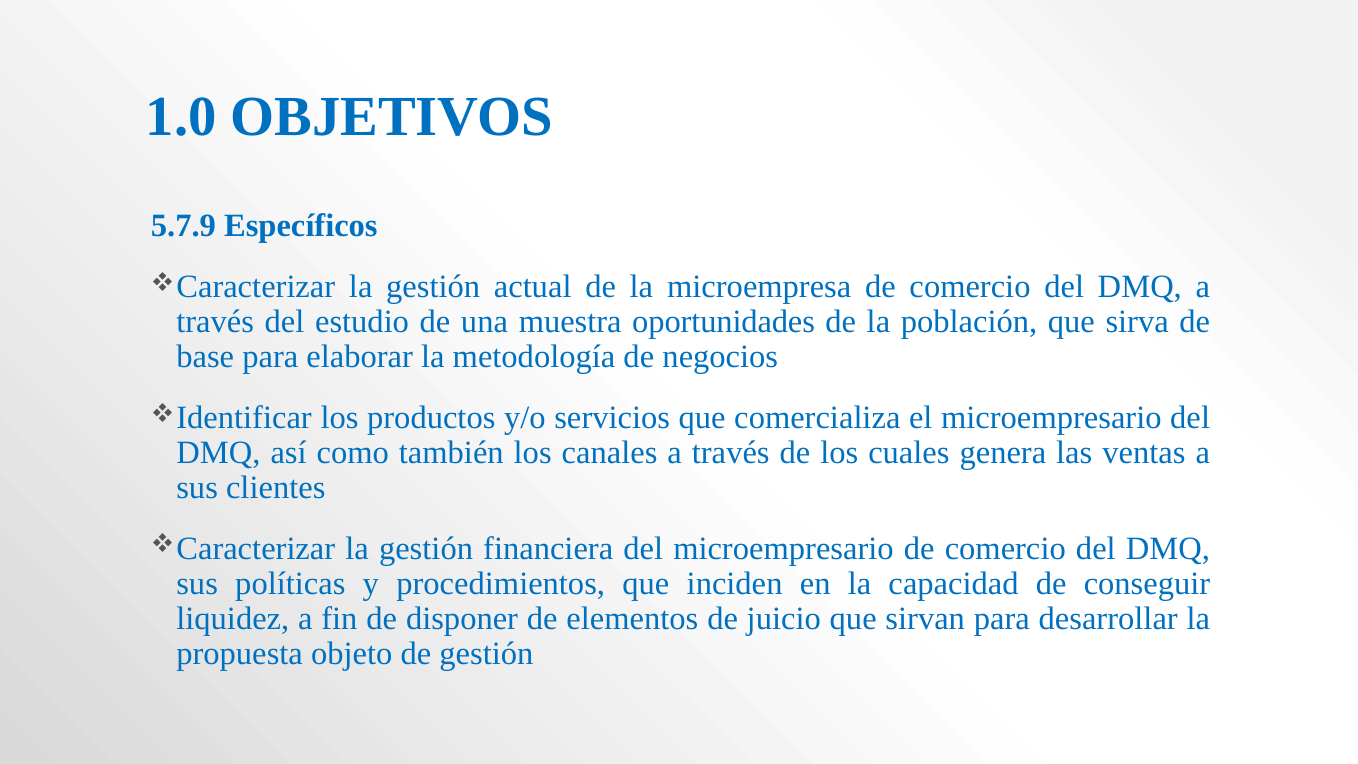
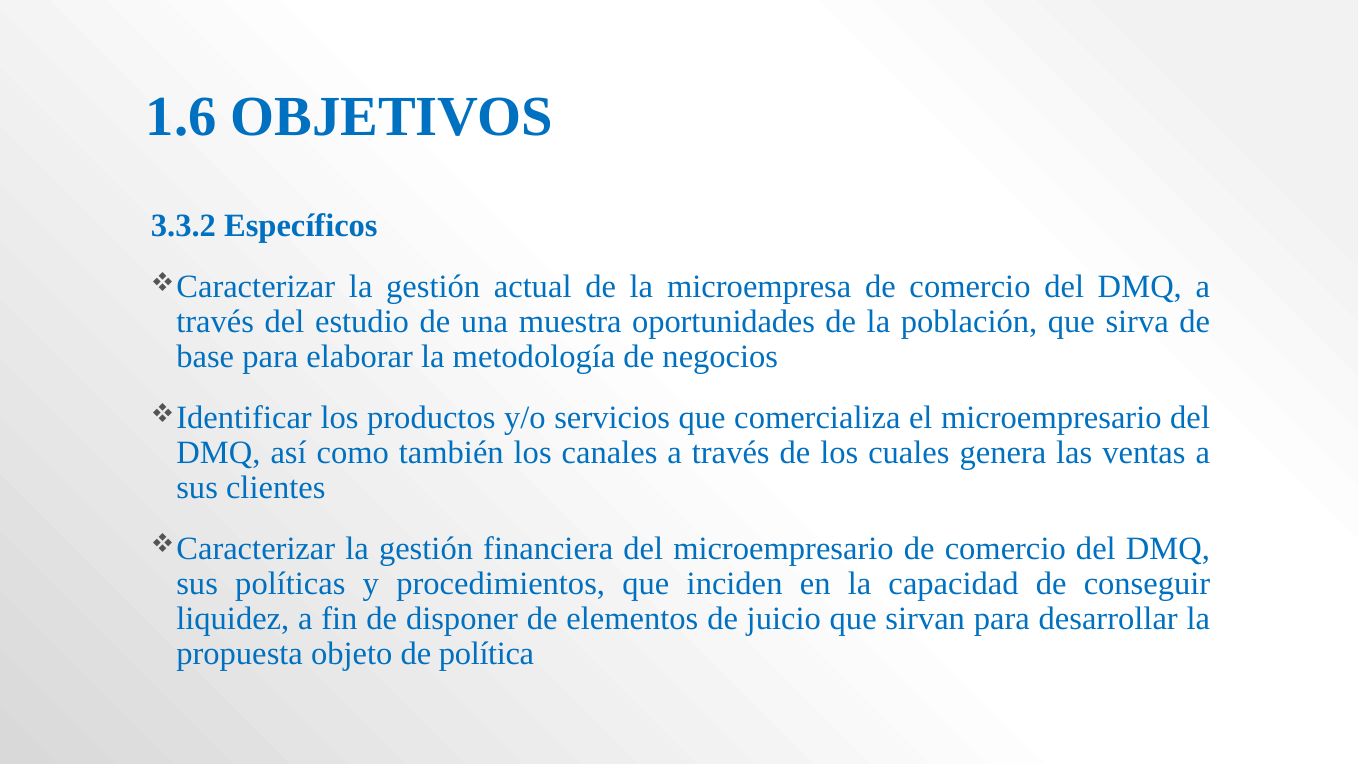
1.0: 1.0 -> 1.6 (181, 117)
5.7.9: 5.7.9 -> 3.3.2 (183, 226)
de gestión: gestión -> política (487, 654)
